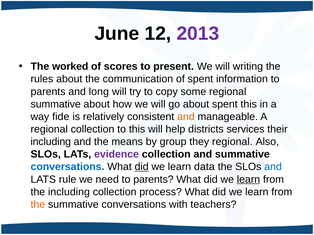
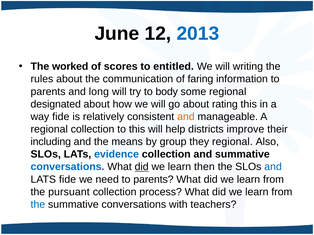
2013 colour: purple -> blue (198, 34)
present: present -> entitled (174, 67)
of spent: spent -> faring (200, 79)
copy: copy -> body (167, 92)
summative: summative -> designated (56, 104)
about spent: spent -> rating (225, 104)
services: services -> improve (245, 129)
evidence colour: purple -> blue (117, 155)
data: data -> then (204, 167)
LATS rule: rule -> fide (68, 180)
learn underline: present -> none (248, 180)
the including: including -> pursuant (69, 192)
the colour: orange -> blue (38, 205)
